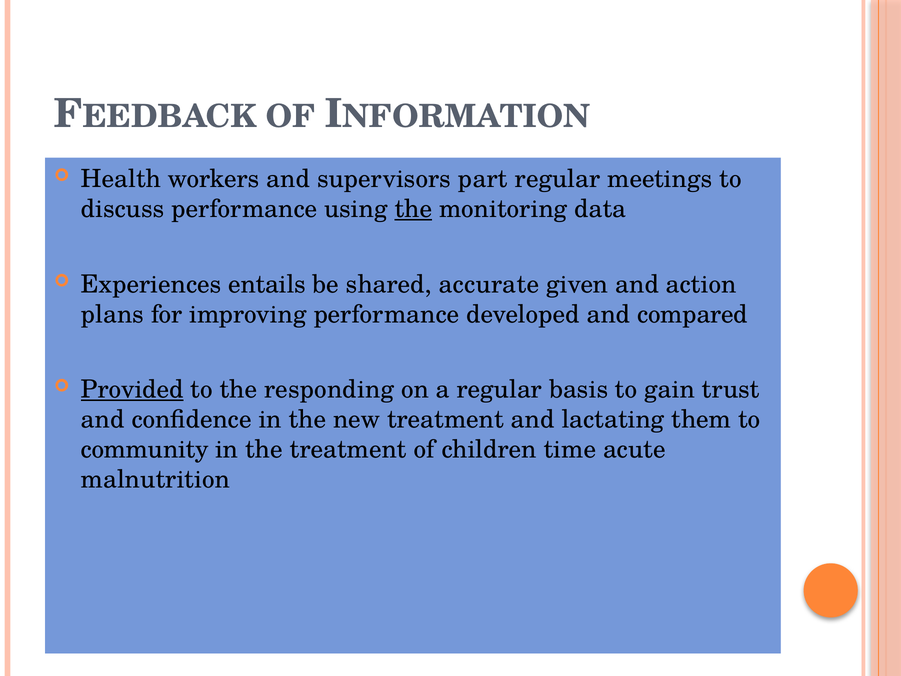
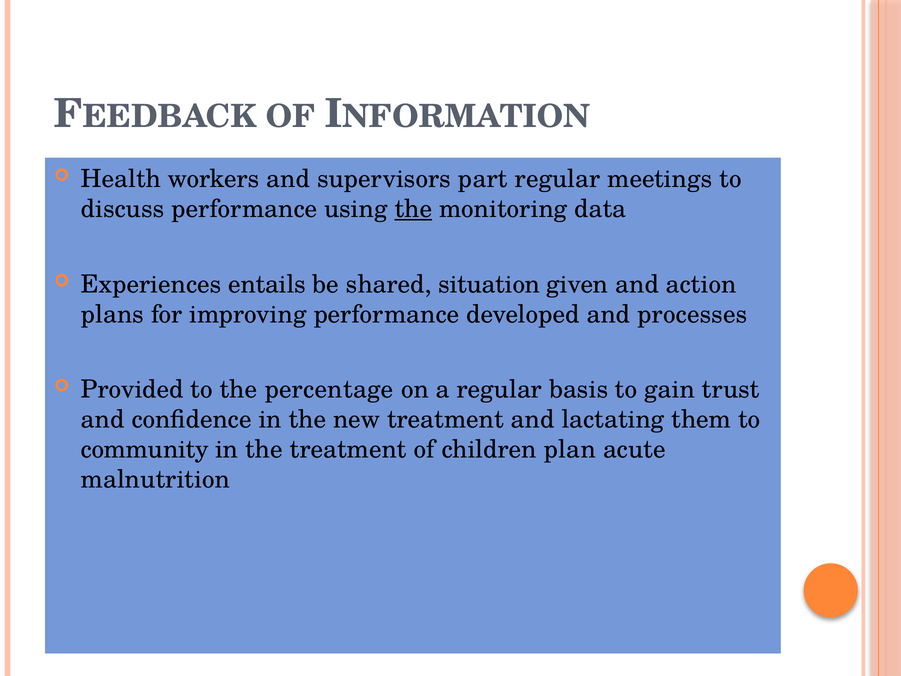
accurate: accurate -> situation (489, 284)
compared: compared -> processes (692, 314)
Provided underline: present -> none (132, 389)
responding: responding -> percentage (329, 389)
time: time -> plan (570, 449)
